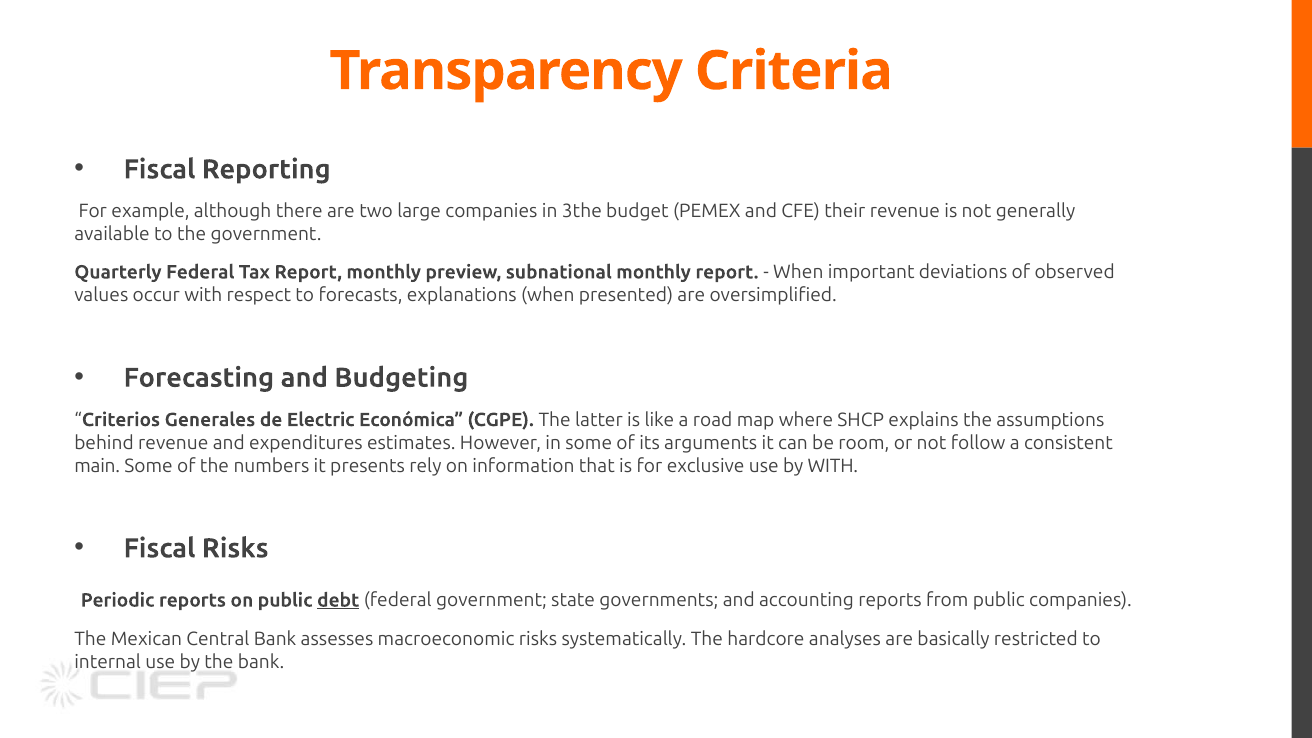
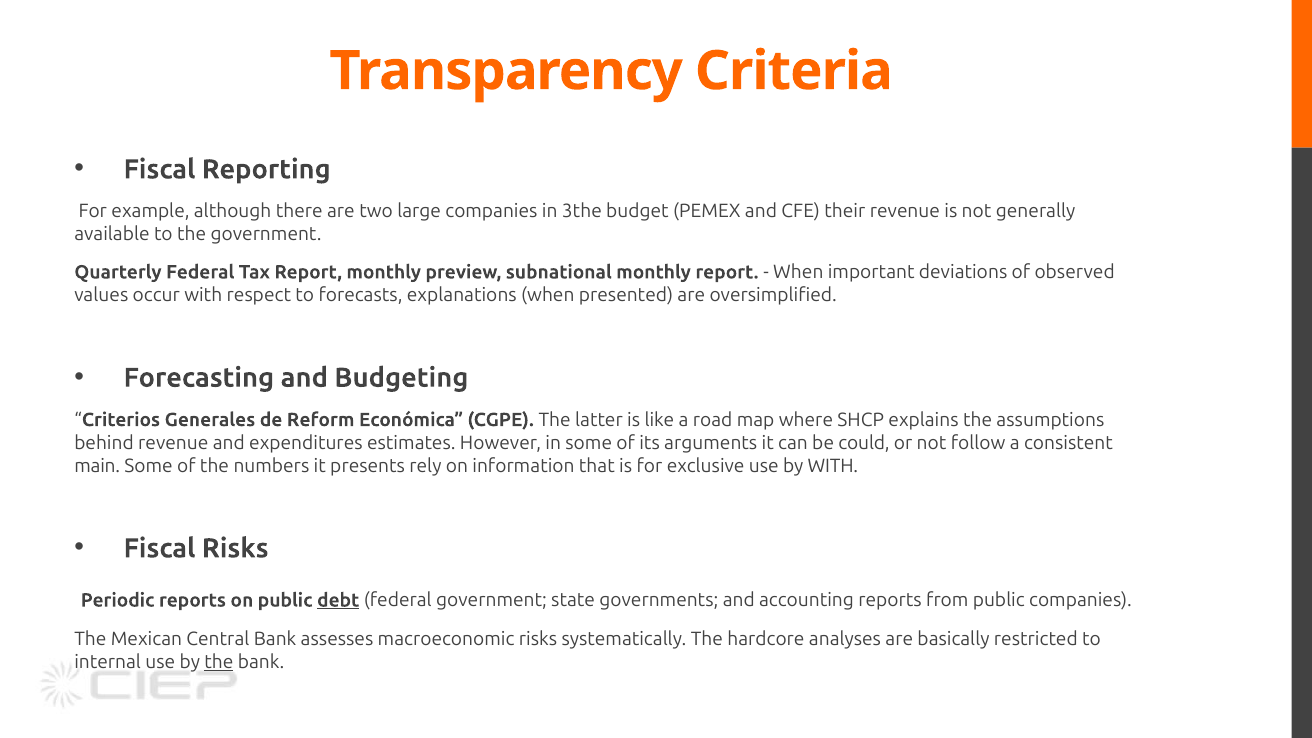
Electric: Electric -> Reform (321, 420)
room: room -> could (864, 443)
the underline: none -> present (219, 663)
